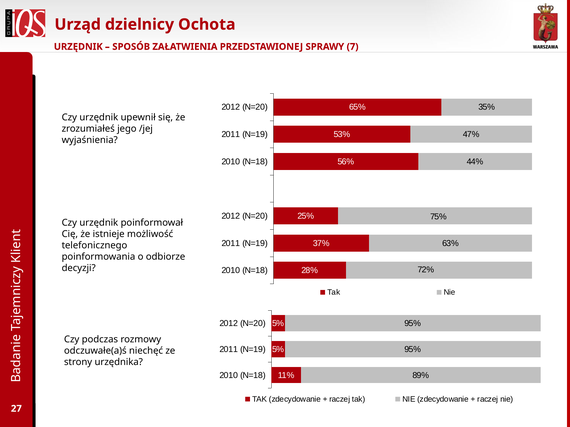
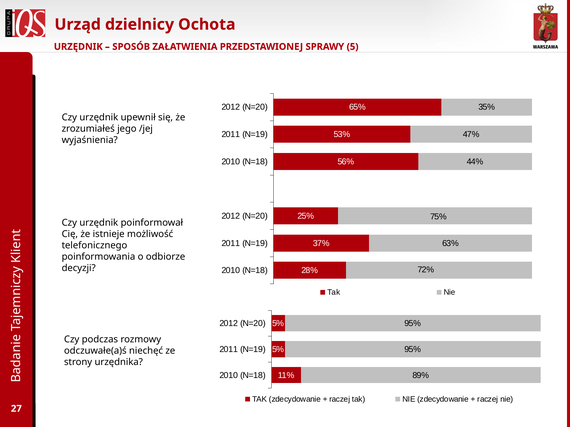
7: 7 -> 5 (353, 47)
